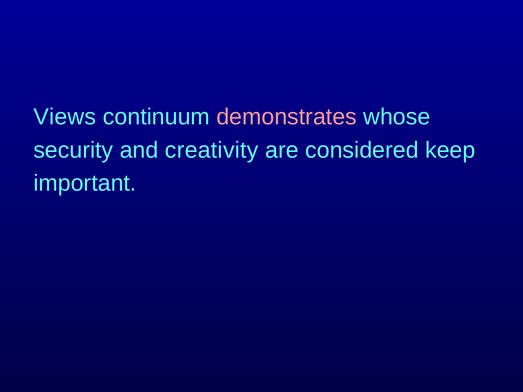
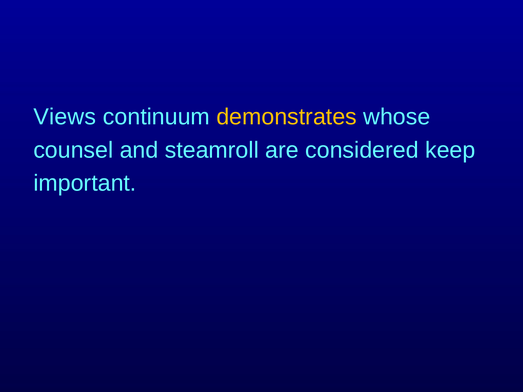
demonstrates colour: pink -> yellow (287, 117)
security: security -> counsel (73, 150)
creativity: creativity -> steamroll (212, 150)
